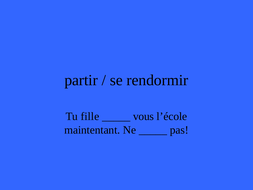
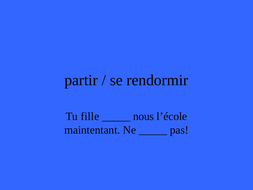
vous: vous -> nous (143, 116)
